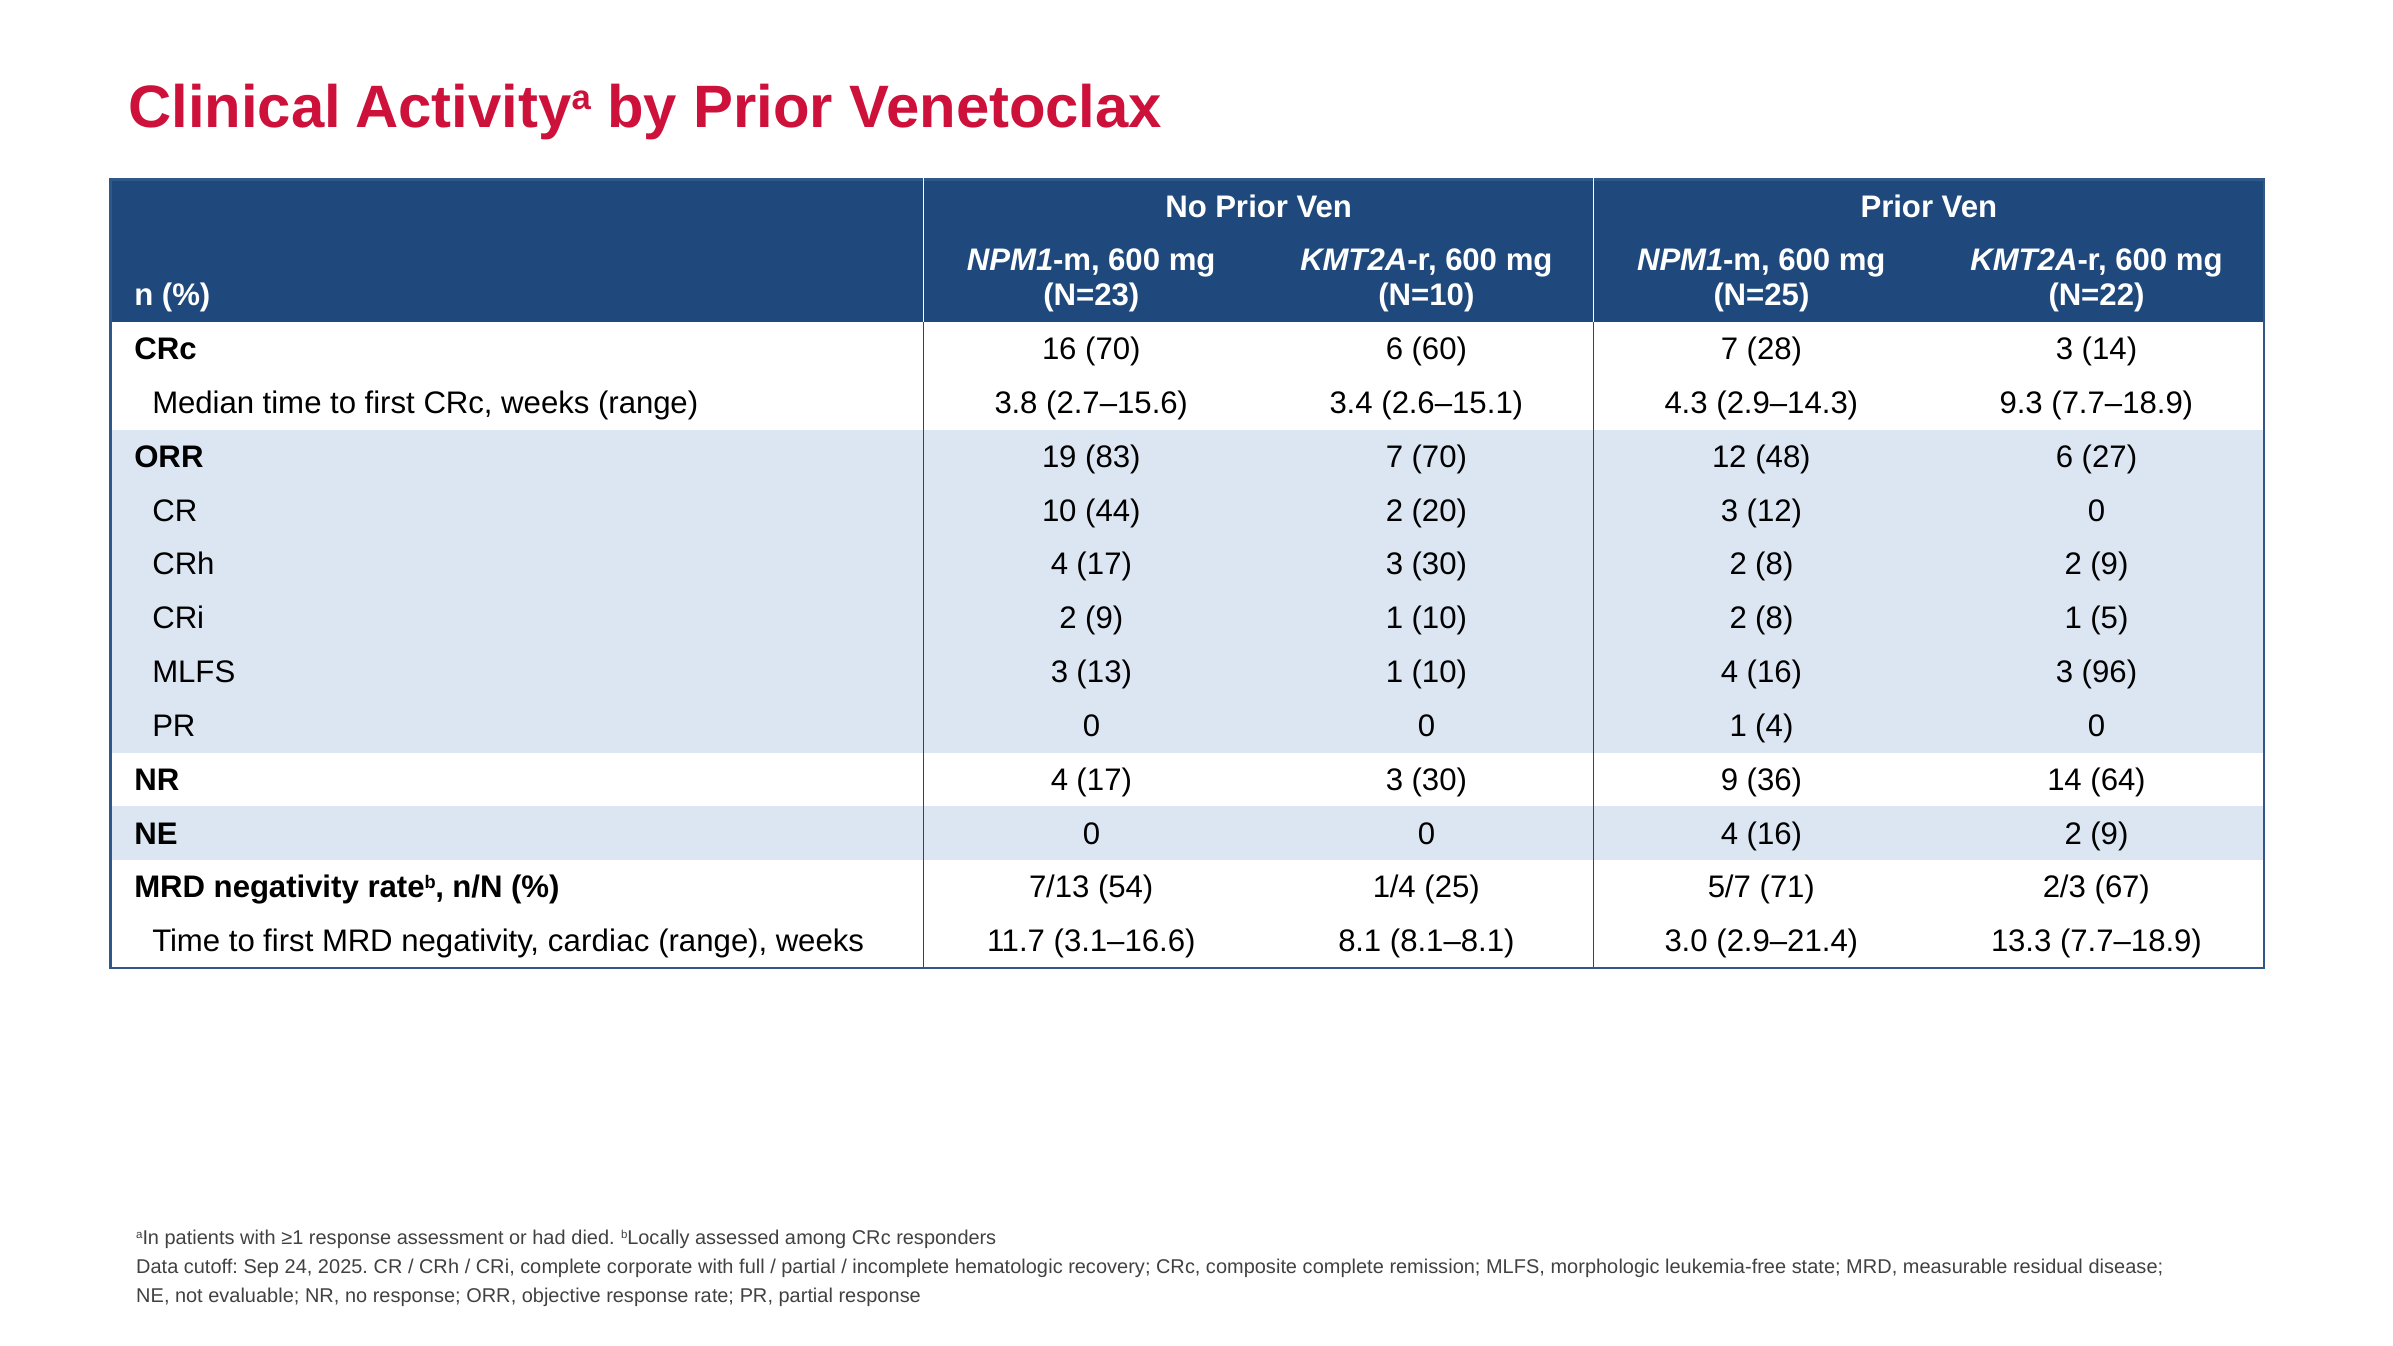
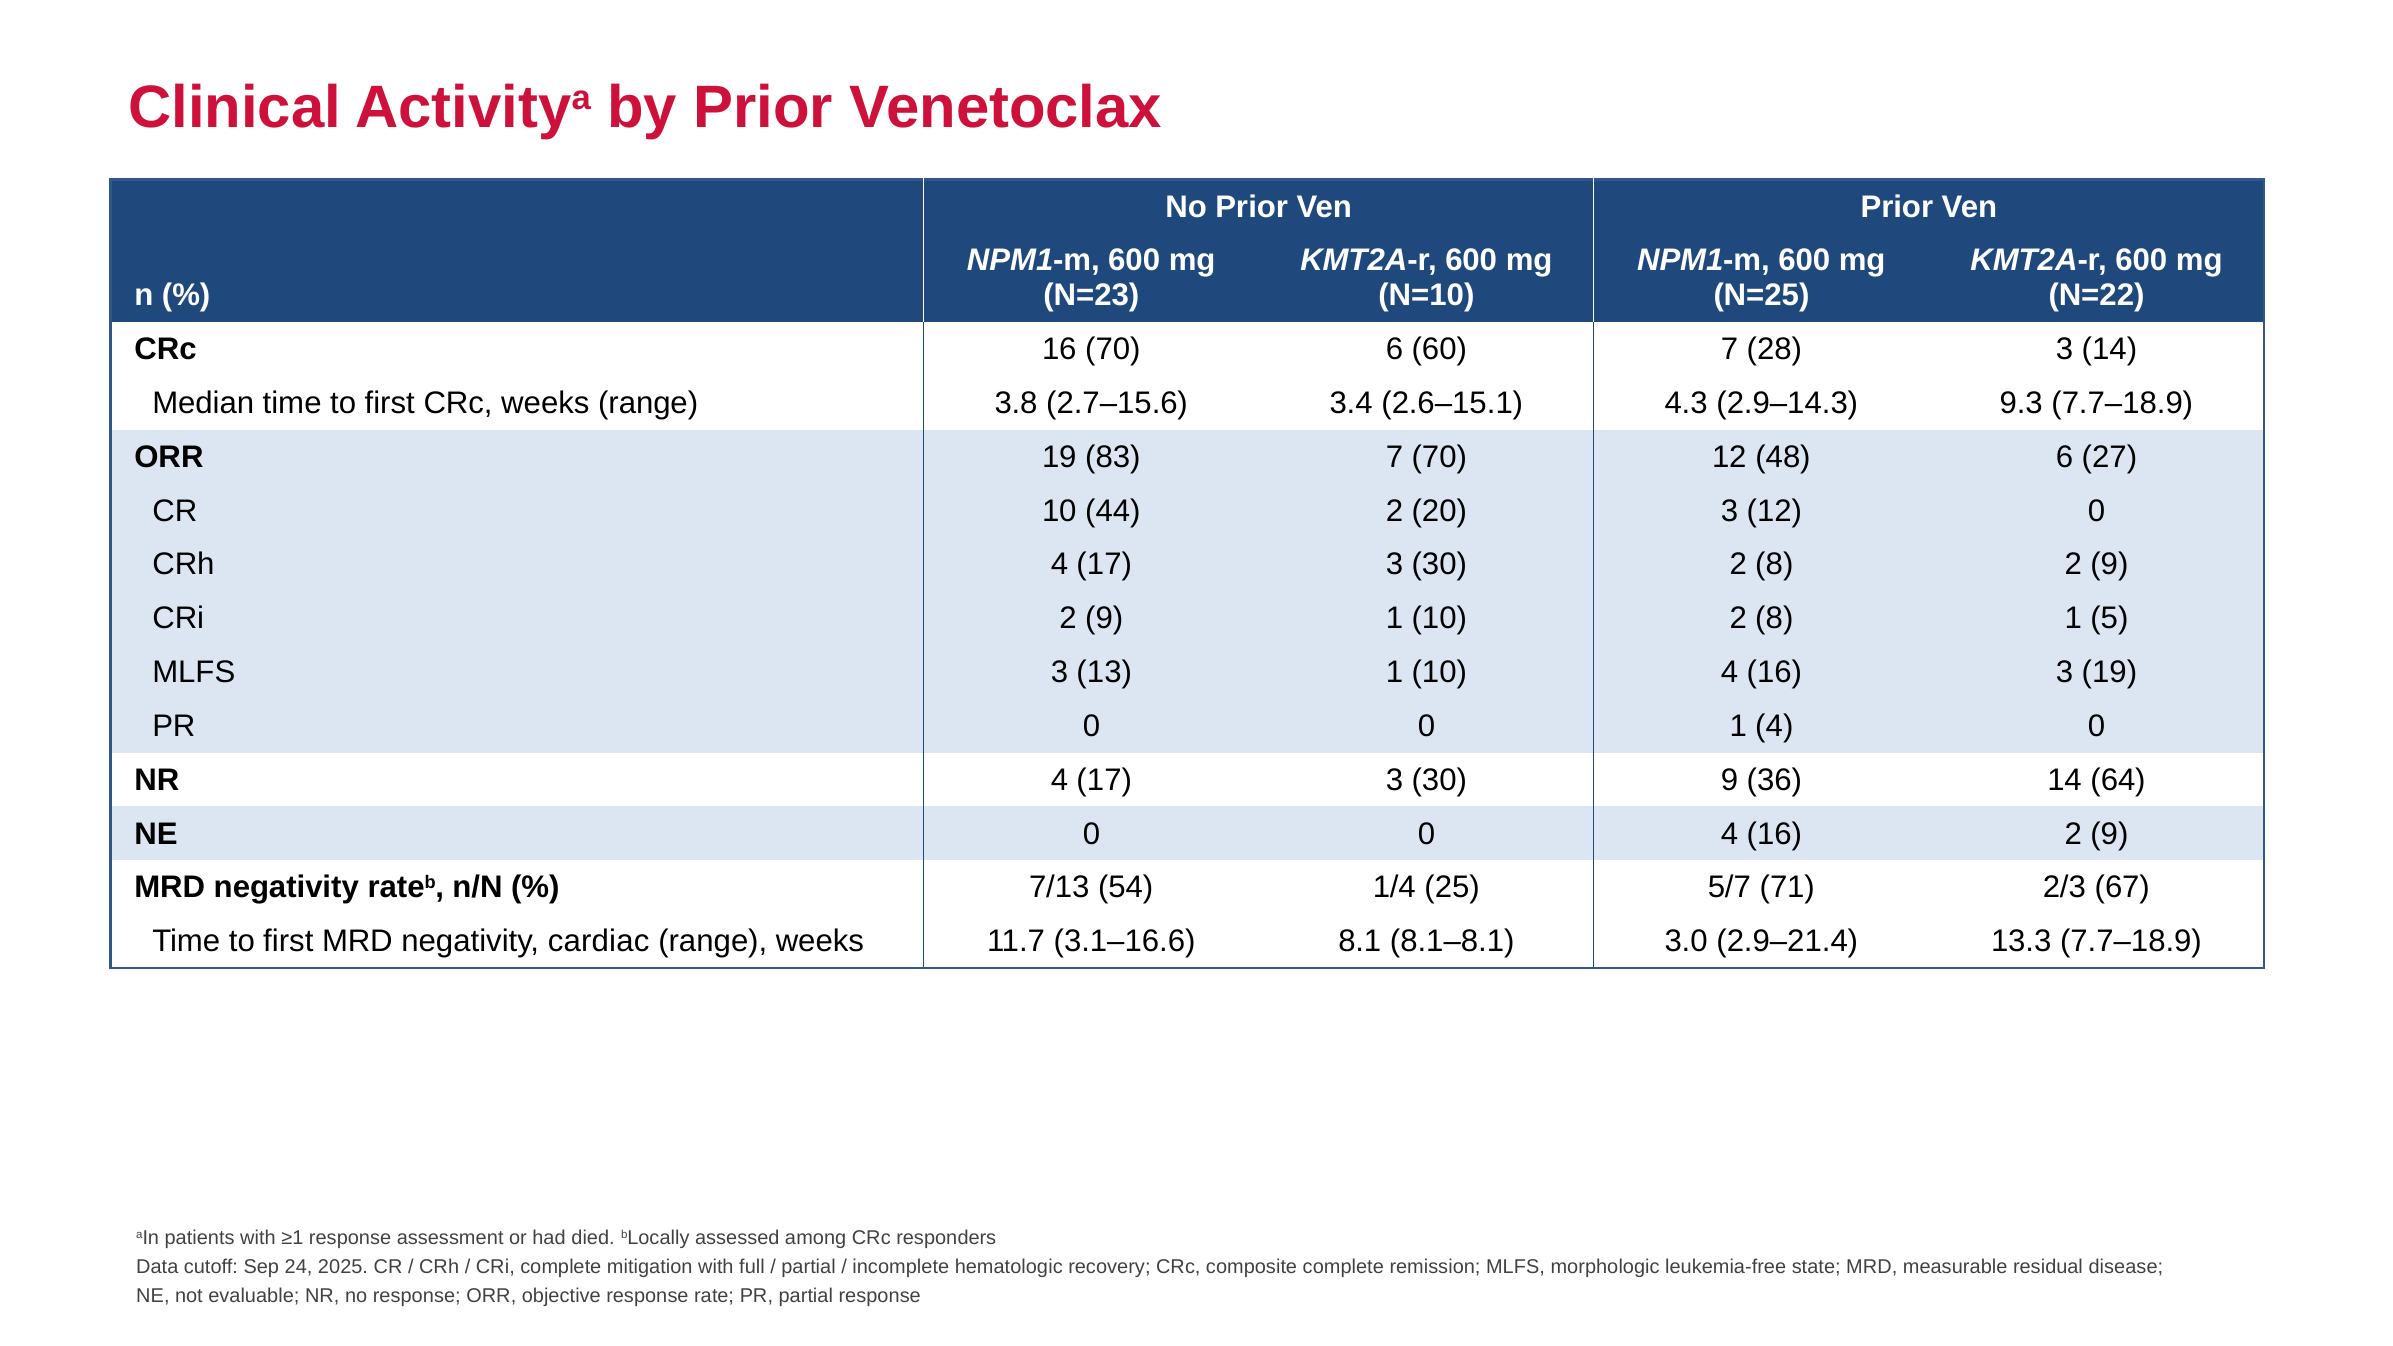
3 96: 96 -> 19 (2109, 672)
corporate: corporate -> mitigation (650, 1267)
